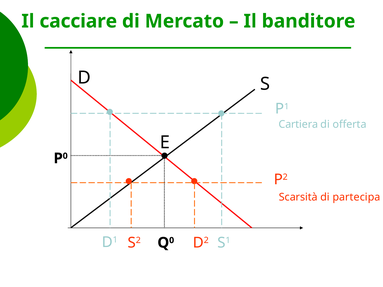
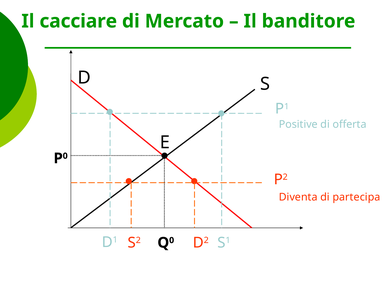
Cartiera: Cartiera -> Positive (298, 125)
Scarsità: Scarsità -> Diventa (298, 197)
